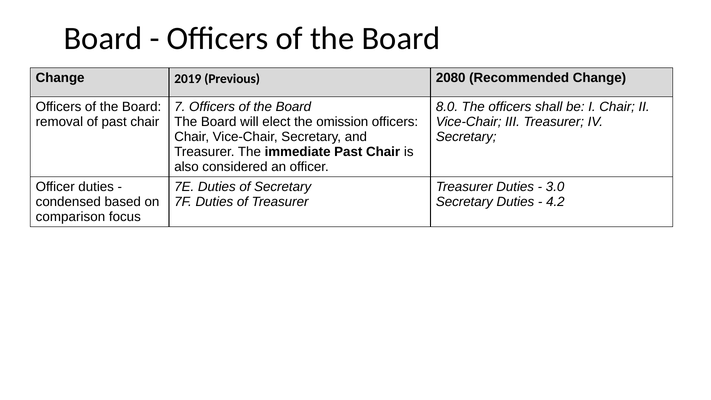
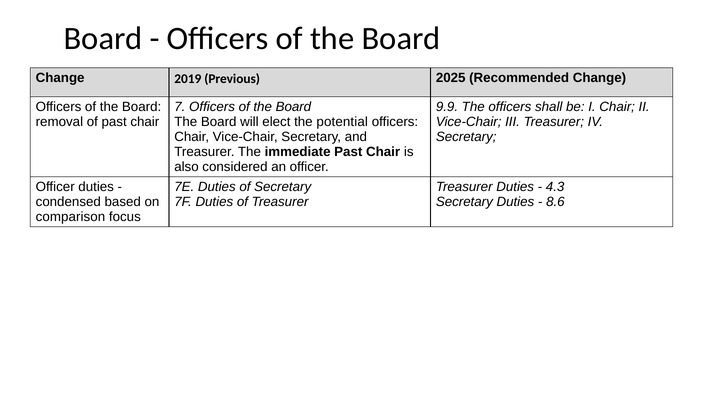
2080: 2080 -> 2025 (451, 78)
8.0: 8.0 -> 9.9 (447, 107)
omission: omission -> potential (342, 122)
3.0: 3.0 -> 4.3 (555, 187)
4.2: 4.2 -> 8.6 (555, 202)
